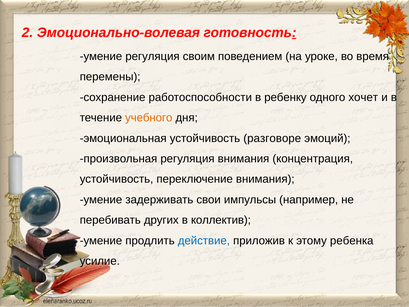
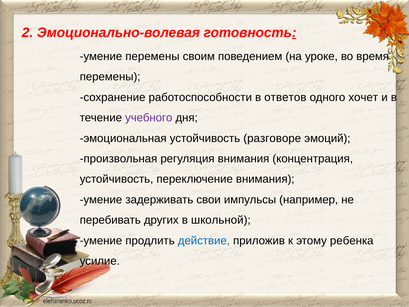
умение регуляция: регуляция -> перемены (152, 56)
ребенку: ребенку -> ответов (285, 97)
учебного colour: orange -> purple (149, 118)
коллектив: коллектив -> школьной (221, 220)
